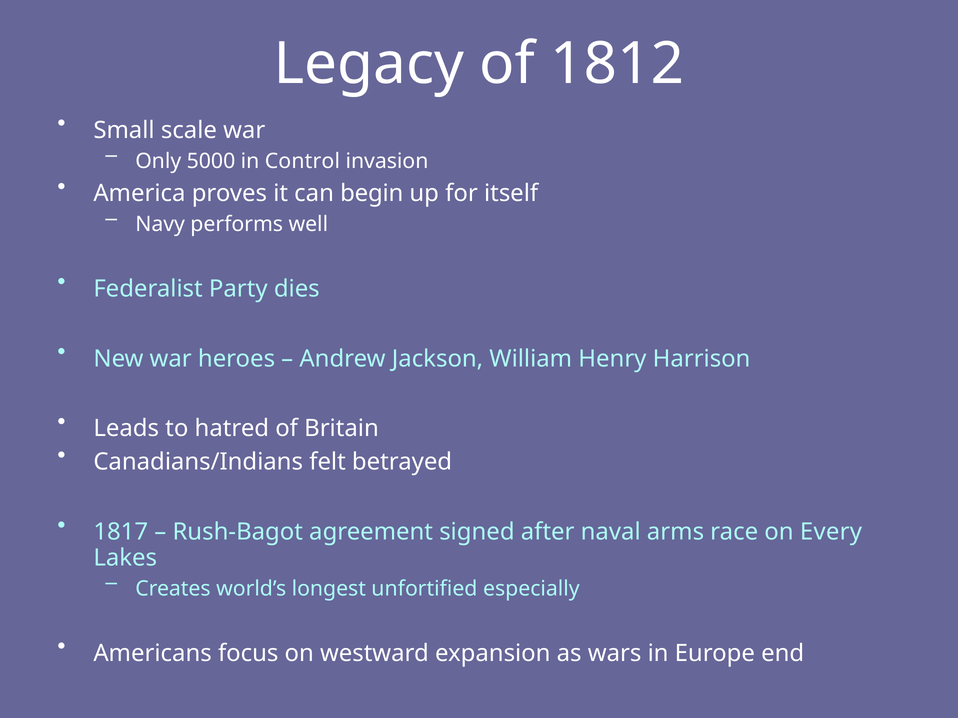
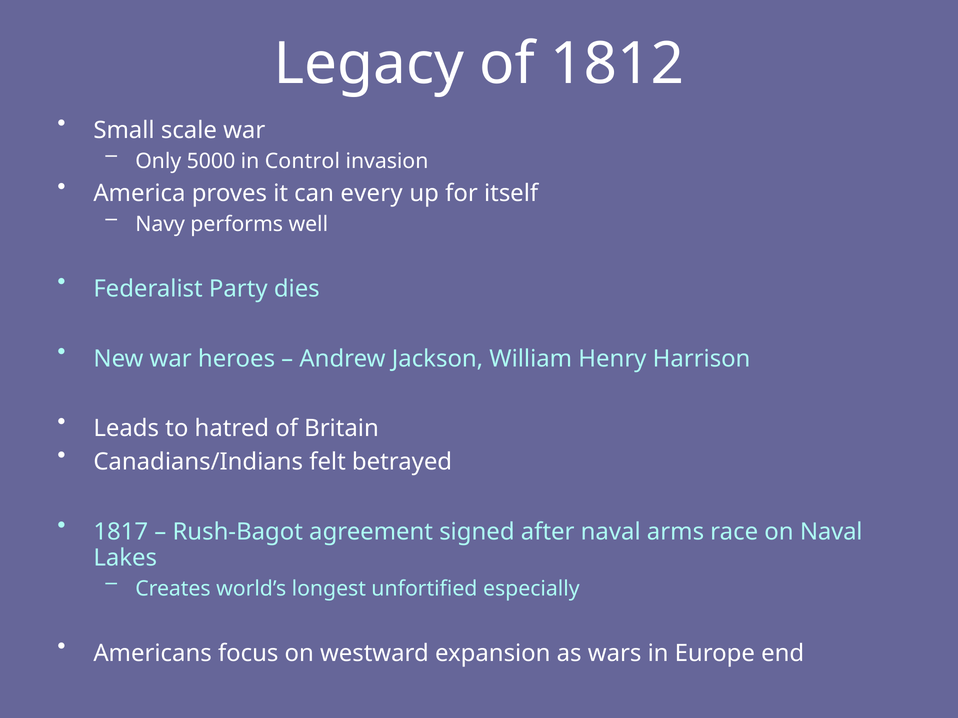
begin: begin -> every (372, 194)
on Every: Every -> Naval (831, 532)
